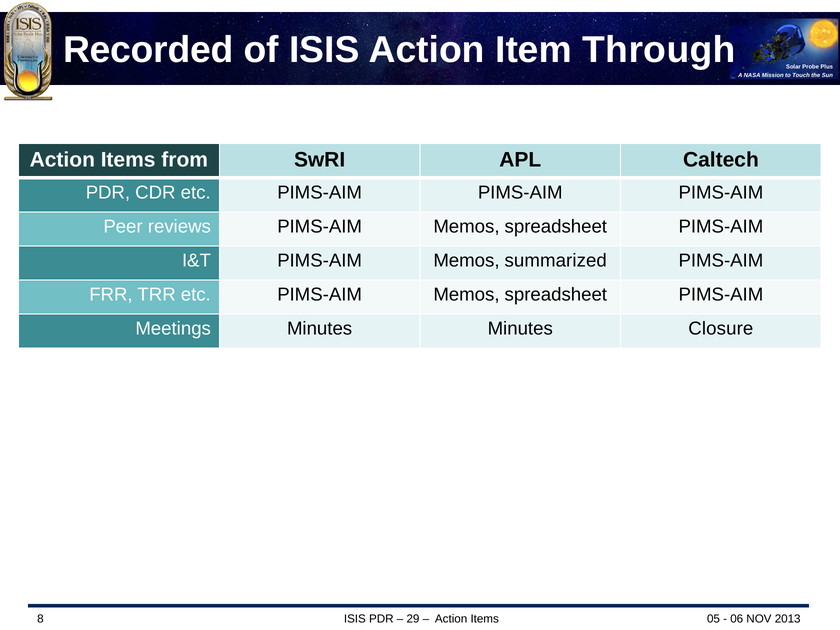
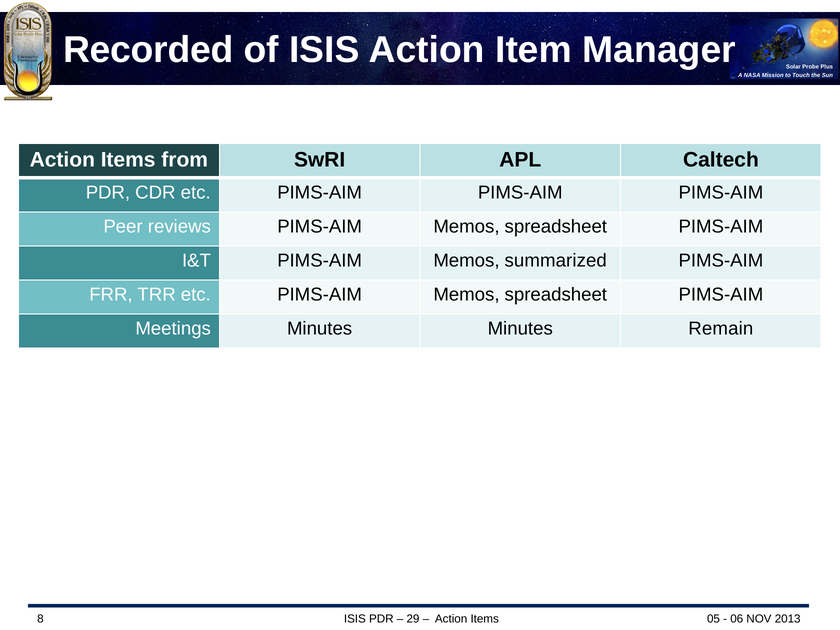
Through: Through -> Manager (659, 50)
Closure: Closure -> Remain (721, 329)
